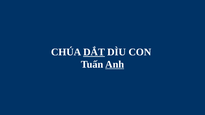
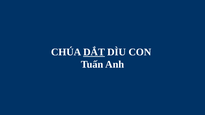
Anh underline: present -> none (115, 65)
